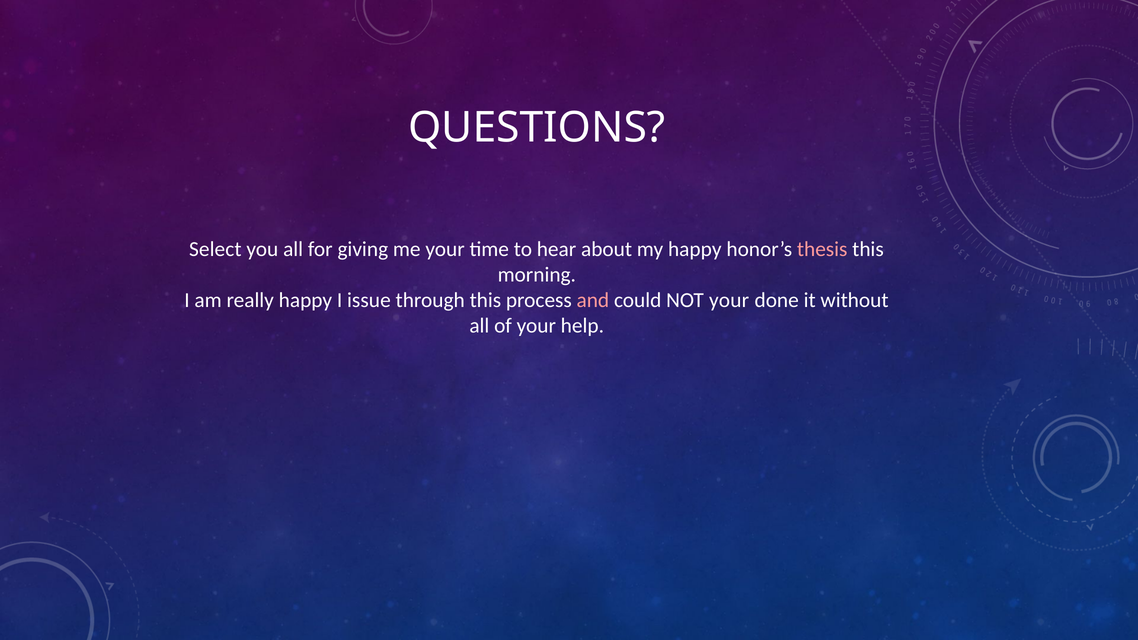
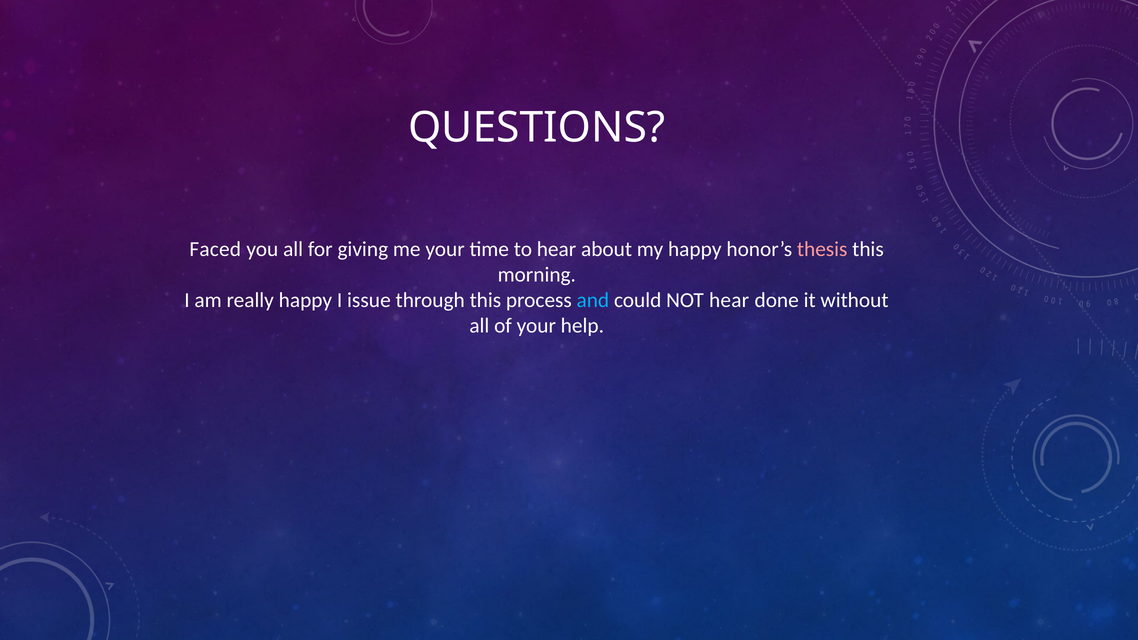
Select: Select -> Faced (215, 249)
and colour: pink -> light blue (593, 300)
NOT your: your -> hear (729, 300)
